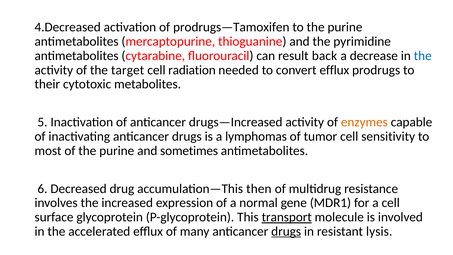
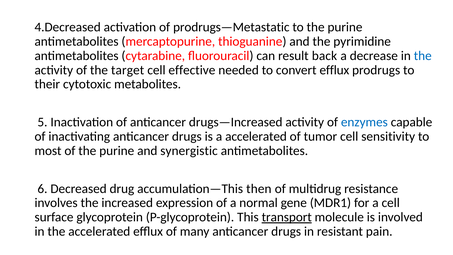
prodrugs—Tamoxifen: prodrugs—Tamoxifen -> prodrugs—Metastatic (231, 27)
radiation: radiation -> effective (192, 70)
enzymes colour: orange -> blue (364, 122)
a lymphomas: lymphomas -> accelerated (256, 136)
sometimes: sometimes -> synergistic (189, 151)
drugs underline: present -> none (286, 231)
lysis: lysis -> pain (379, 231)
